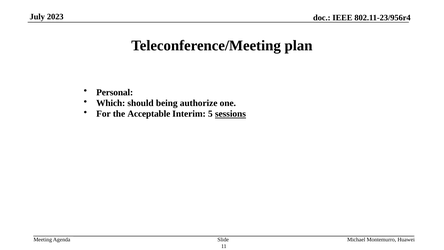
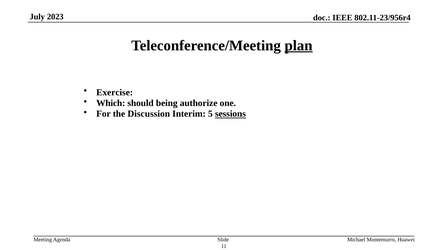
plan underline: none -> present (299, 45)
Personal: Personal -> Exercise (115, 92)
Acceptable: Acceptable -> Discussion (149, 114)
